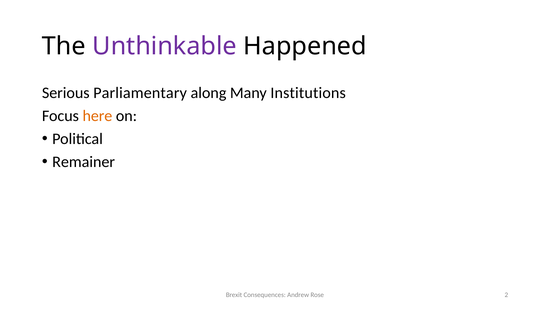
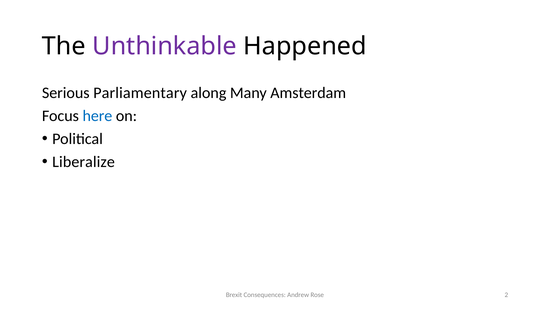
Institutions: Institutions -> Amsterdam (308, 93)
here colour: orange -> blue (97, 116)
Remainer: Remainer -> Liberalize (84, 162)
